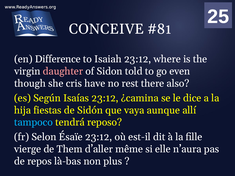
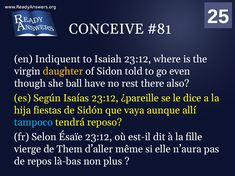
Difference: Difference -> Indiquent (58, 59)
daughter colour: pink -> yellow (63, 71)
cris: cris -> ball (74, 84)
¿camina: ¿camina -> ¿pareille (140, 98)
